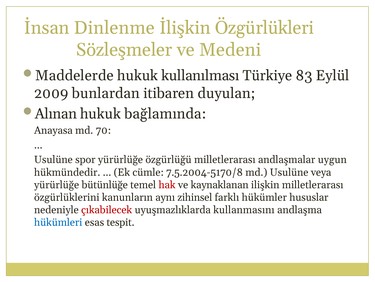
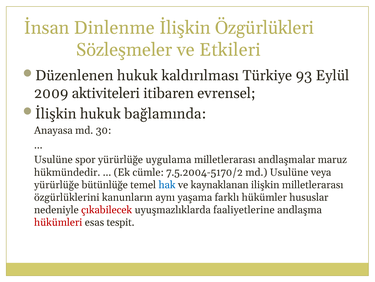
Medeni: Medeni -> Etkileri (230, 50)
Maddelerde: Maddelerde -> Düzenlenen (74, 75)
kullanılması: kullanılması -> kaldırılması (200, 75)
83: 83 -> 93 (304, 75)
bunlardan: bunlardan -> aktiviteleri (106, 93)
duyulan: duyulan -> evrensel (227, 93)
Alınan: Alınan -> İlişkin (56, 113)
70: 70 -> 30 (103, 130)
özgürlüğü: özgürlüğü -> uygulama (168, 159)
uygun: uygun -> maruz (332, 159)
7.5.2004-5170/8: 7.5.2004-5170/8 -> 7.5.2004-5170/2 (205, 172)
hak colour: red -> blue (167, 184)
zihinsel: zihinsel -> yaşama (195, 197)
kullanmasını: kullanmasını -> faaliyetlerine (244, 209)
hükümleri colour: blue -> red (58, 222)
